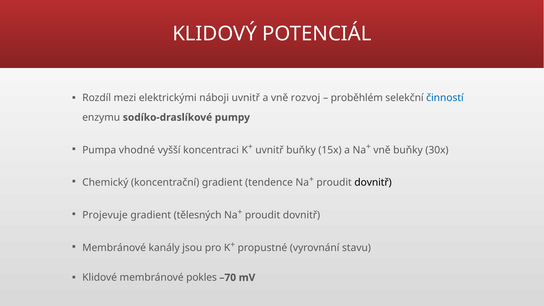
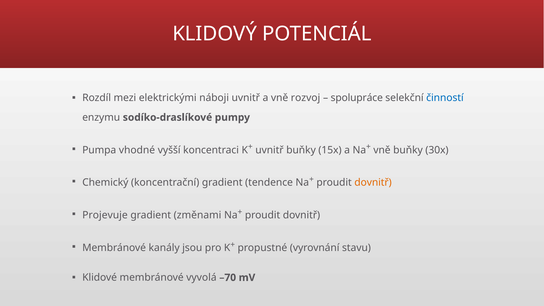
proběhlém: proběhlém -> spolupráce (357, 98)
dovnitř colour: black -> orange (373, 183)
tělesných: tělesných -> změnami (198, 215)
pokles: pokles -> vyvolá (201, 278)
